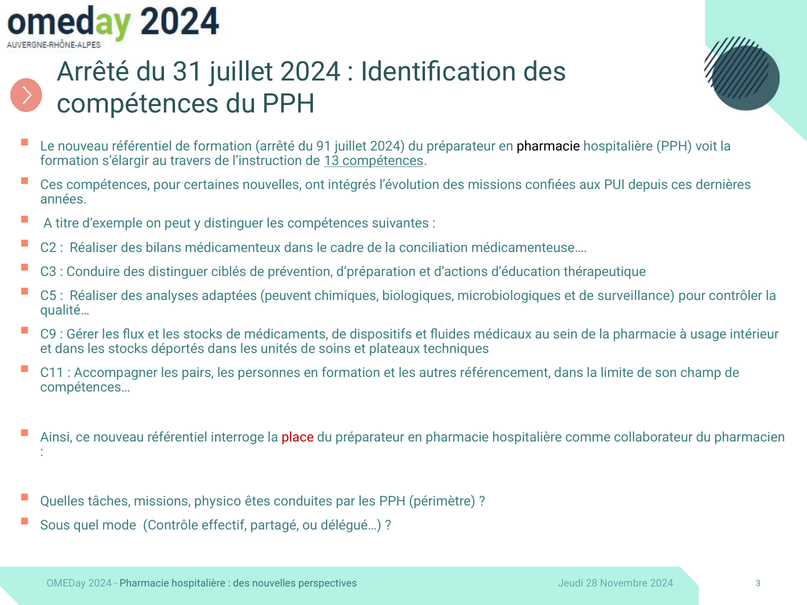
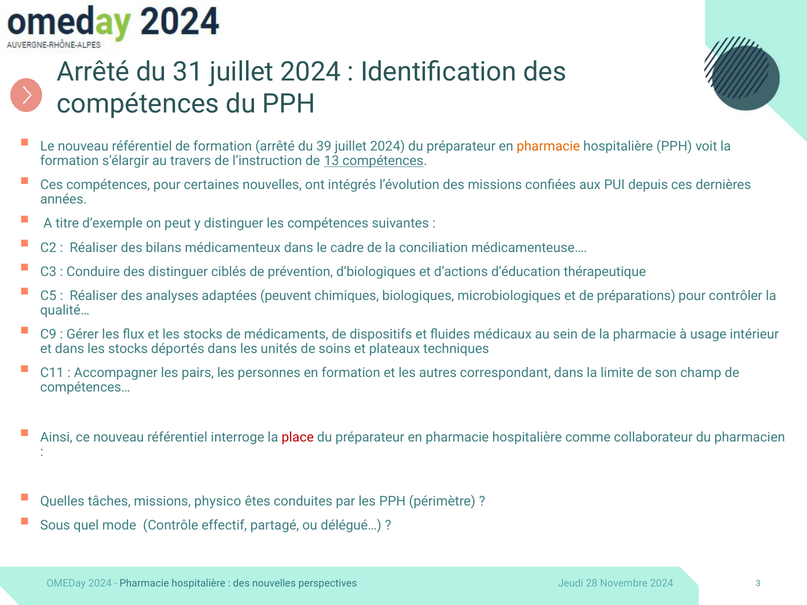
91: 91 -> 39 (324, 146)
pharmacie colour: black -> orange (548, 146)
d’préparation: d’préparation -> d’biologiques (376, 272)
surveillance: surveillance -> préparations (636, 296)
référencement: référencement -> correspondant (505, 373)
